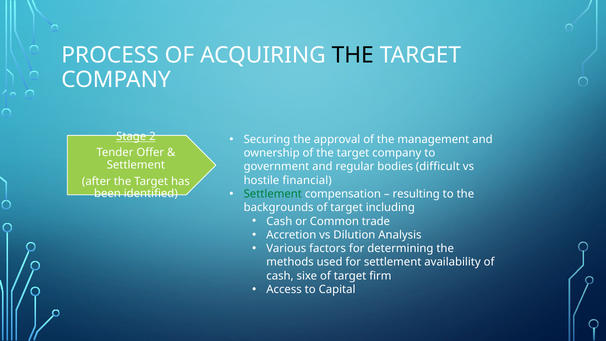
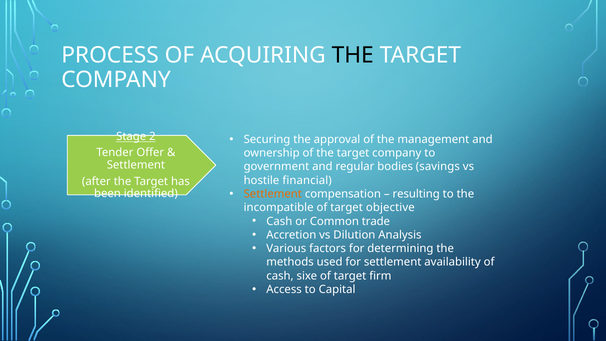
difficult: difficult -> savings (438, 167)
Settlement colour: green -> orange (273, 194)
backgrounds: backgrounds -> incompatible (279, 208)
including: including -> objective (390, 208)
